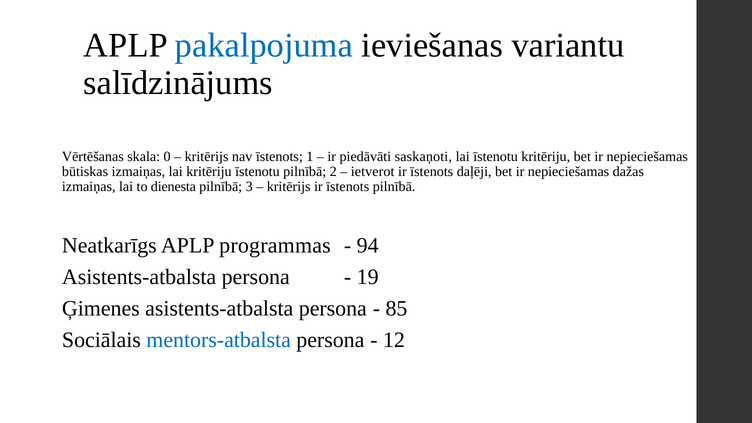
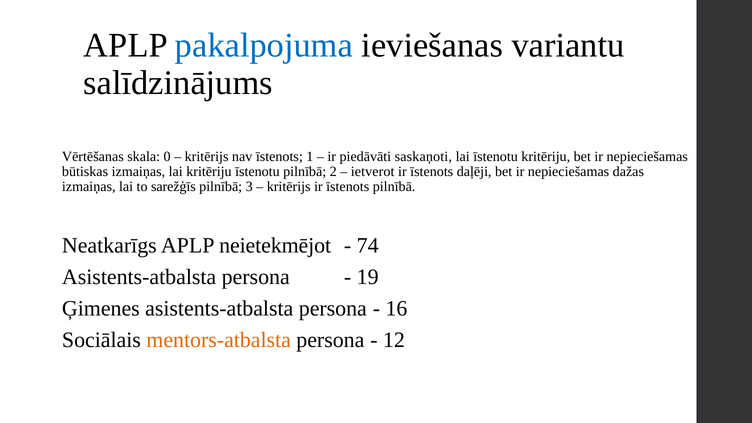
dienesta: dienesta -> sarežģīs (173, 187)
programmas: programmas -> neietekmējot (275, 246)
94: 94 -> 74 (368, 246)
85: 85 -> 16 (396, 309)
mentors-atbalsta colour: blue -> orange (219, 340)
